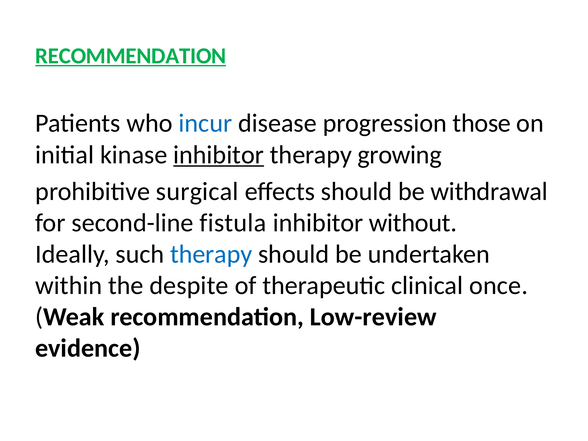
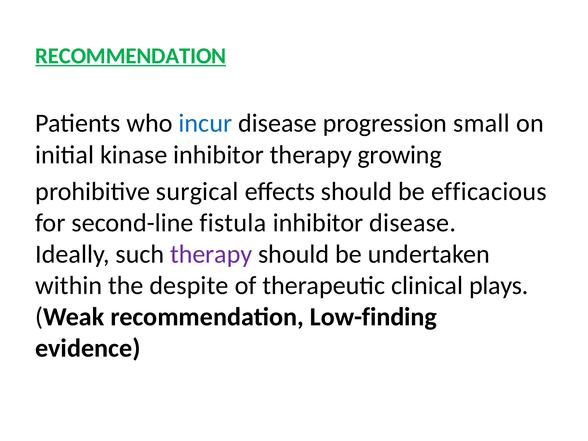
those: those -> small (481, 123)
inhibitor underline: present -> none (219, 155)
withdrawal: withdrawal -> efficacious (489, 191)
inhibitor without: without -> disease (413, 223)
therapy colour: blue -> purple (211, 254)
once: once -> plays (499, 286)
Low-review: Low-review -> Low-finding (373, 317)
